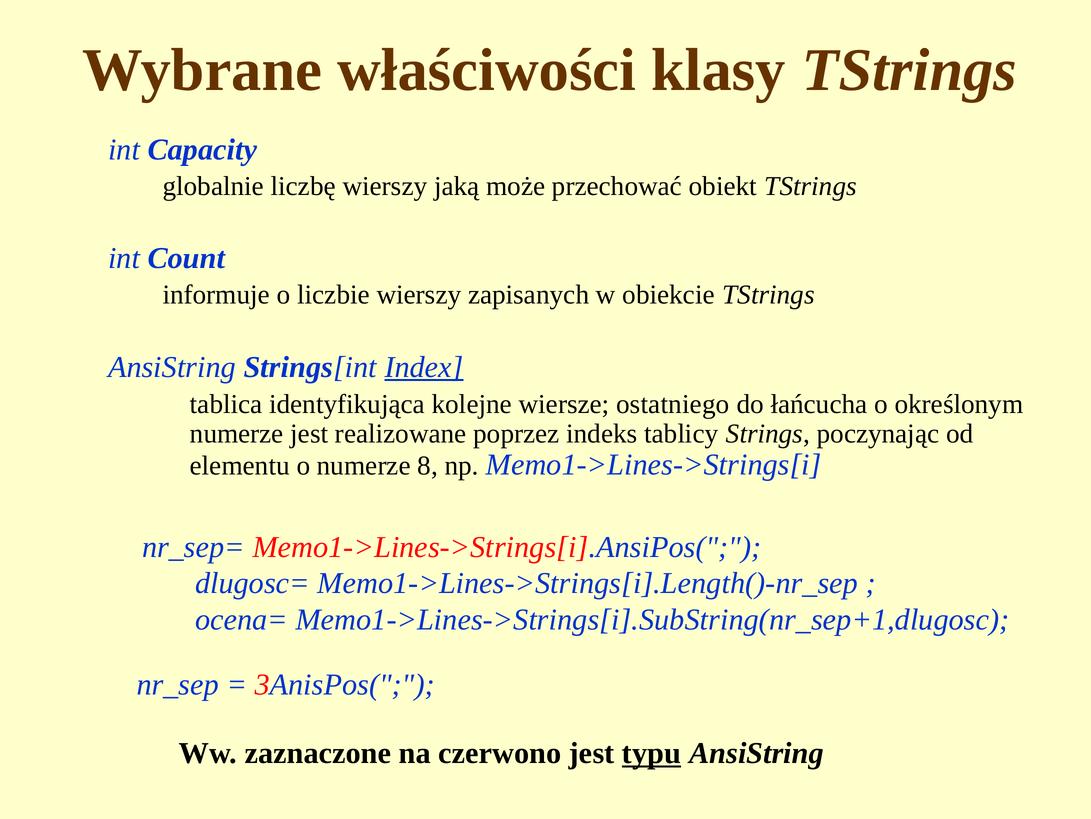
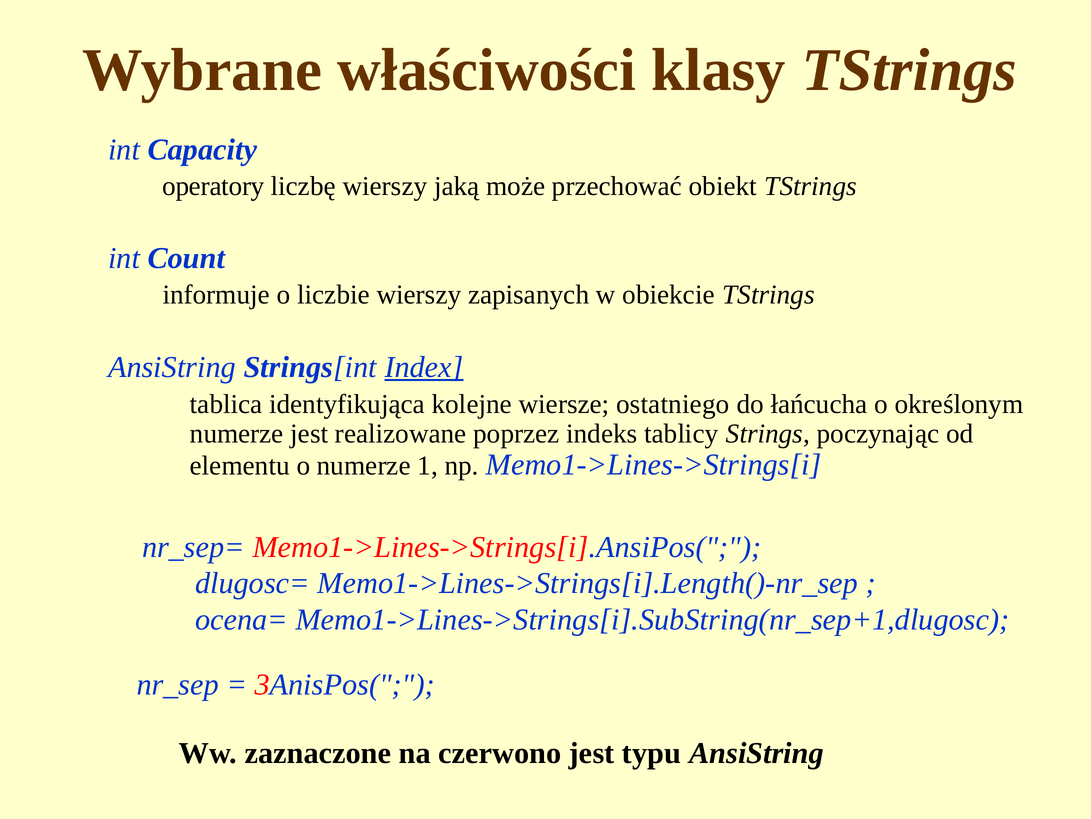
globalnie: globalnie -> operatory (213, 186)
8: 8 -> 1 (428, 465)
typu underline: present -> none (651, 753)
